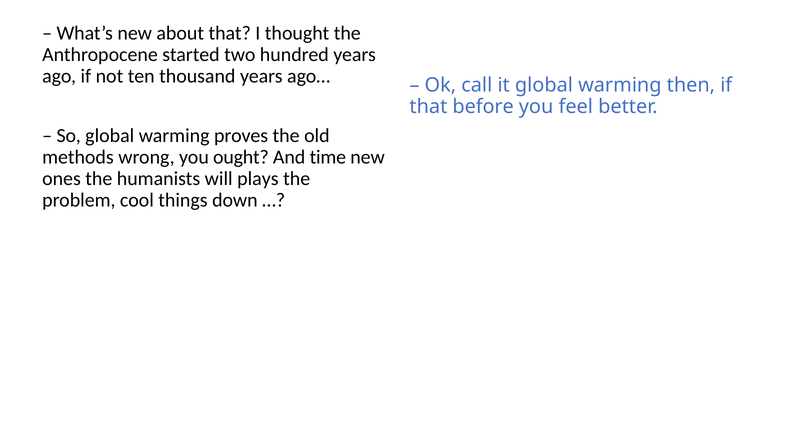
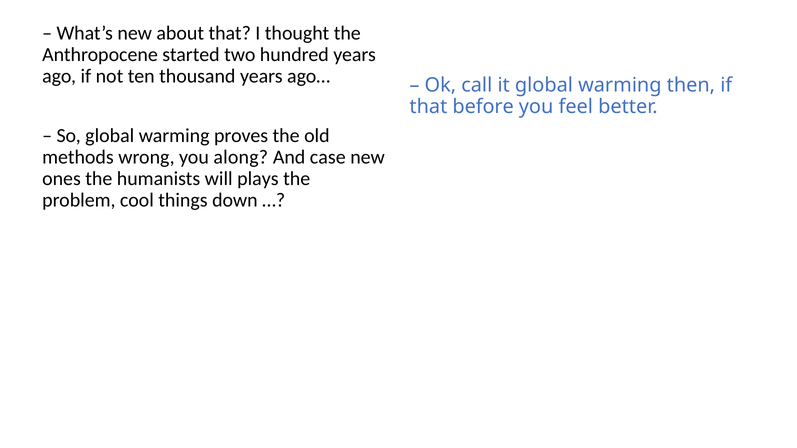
ought: ought -> along (241, 157)
time: time -> case (328, 157)
